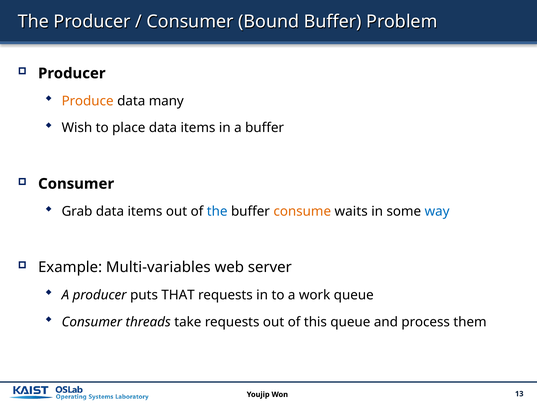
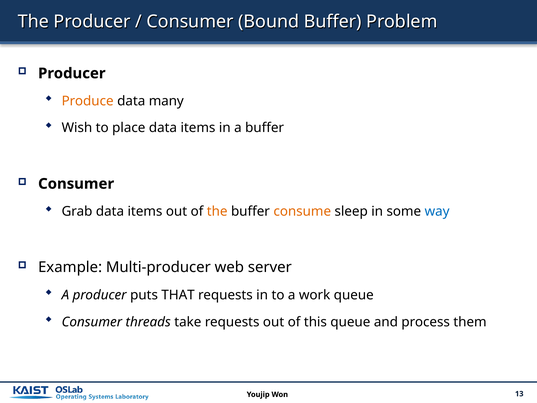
the colour: blue -> orange (217, 211)
waits: waits -> sleep (351, 211)
Multi-variables: Multi-variables -> Multi-producer (158, 267)
